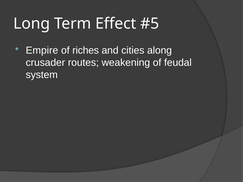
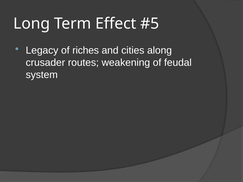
Empire: Empire -> Legacy (42, 51)
